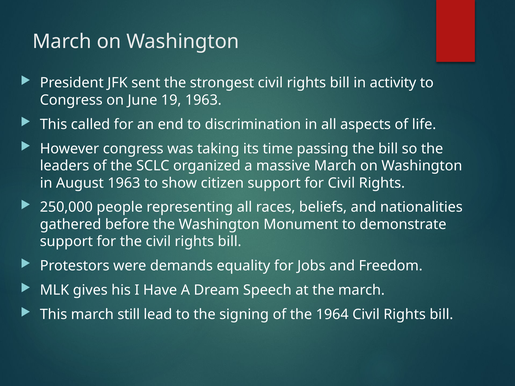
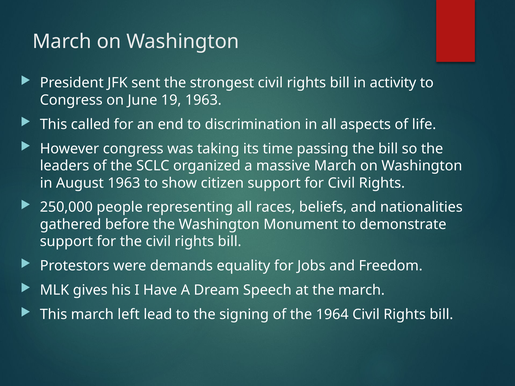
still: still -> left (129, 315)
